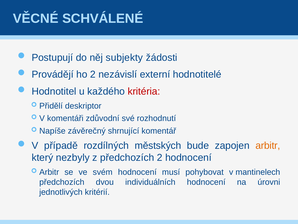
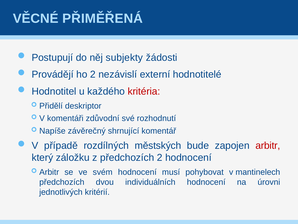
SCHVÁLENÉ: SCHVÁLENÉ -> PŘIMĚŘENÁ (103, 19)
arbitr colour: orange -> red (268, 145)
nezbyly: nezbyly -> záložku (73, 157)
